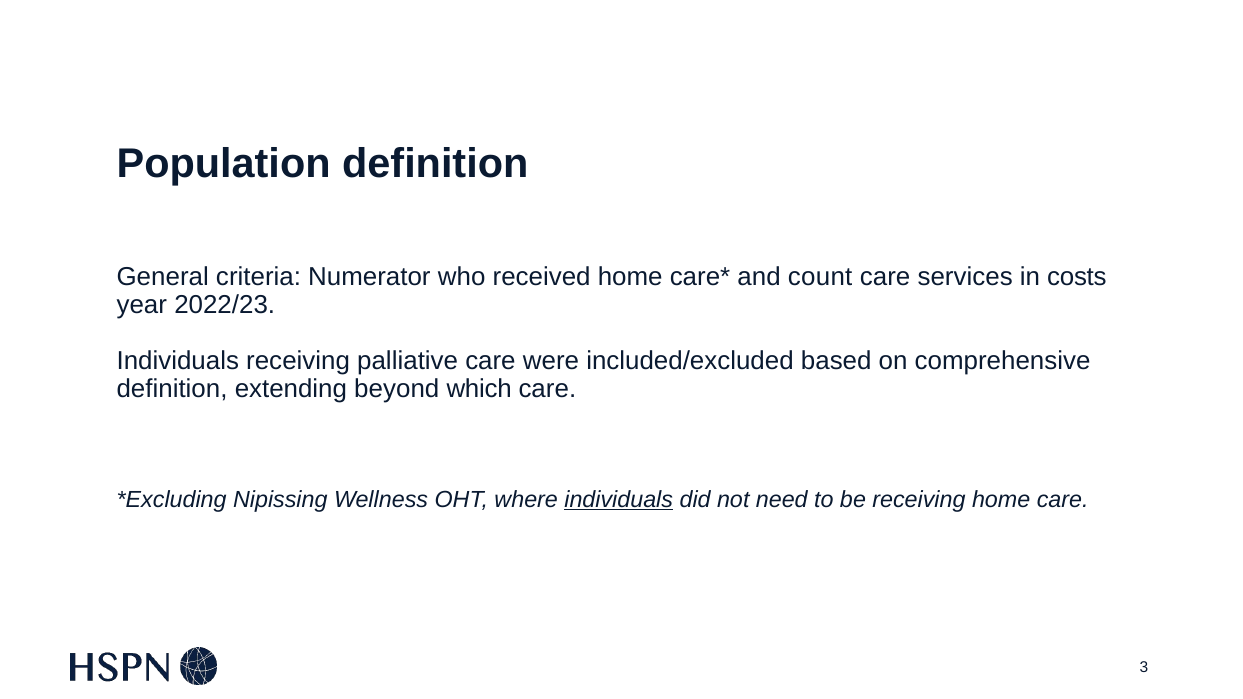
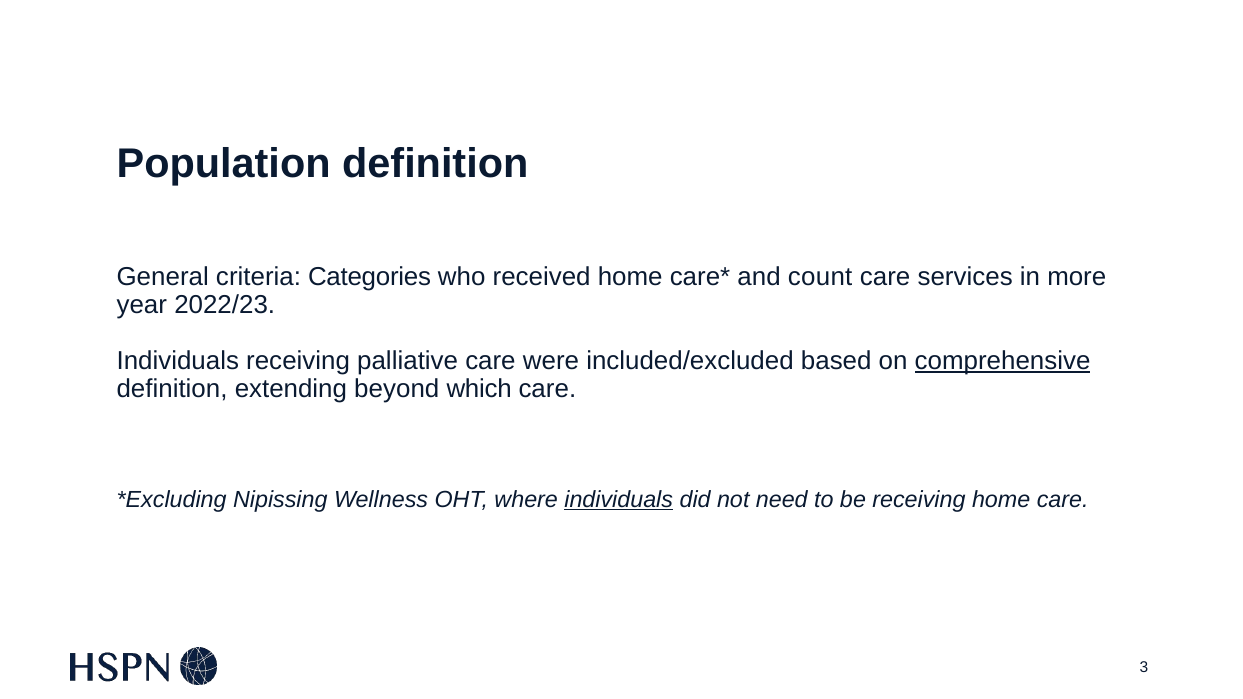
Numerator: Numerator -> Categories (370, 277)
costs: costs -> more (1077, 277)
comprehensive underline: none -> present (1003, 361)
